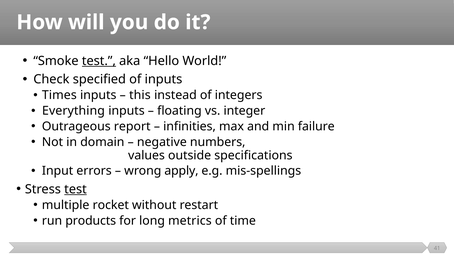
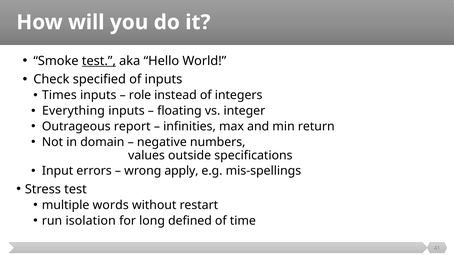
this: this -> role (140, 95)
failure: failure -> return (316, 127)
test underline: present -> none (76, 189)
rocket: rocket -> words (111, 205)
products: products -> isolation (91, 221)
metrics: metrics -> defined (190, 221)
